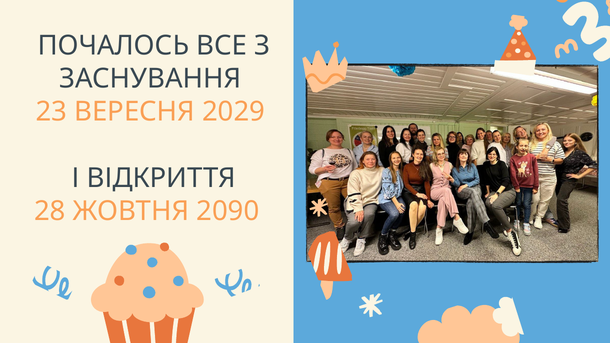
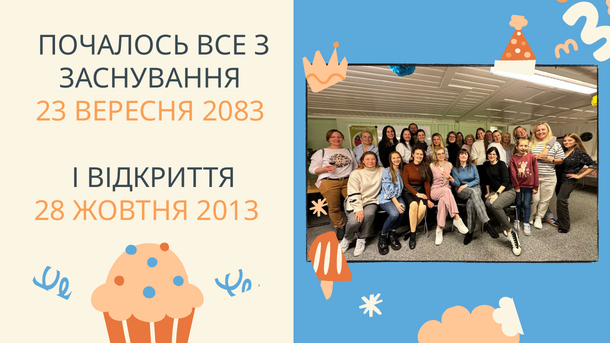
2029: 2029 -> 2083 (234, 112)
2090: 2090 -> 2013 (228, 211)
